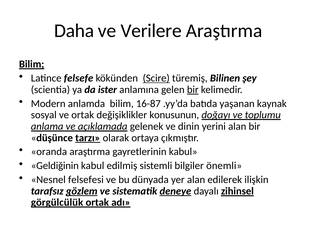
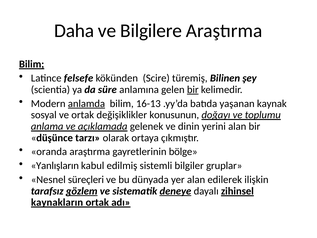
Verilere: Verilere -> Bilgilere (151, 31)
Scire underline: present -> none (156, 78)
ister: ister -> süre (107, 89)
anlamda underline: none -> present (86, 103)
16-87: 16-87 -> 16-13 (148, 103)
tarzı underline: present -> none (88, 138)
gayretlerinin kabul: kabul -> bölge (183, 152)
Geldiğinin: Geldiğinin -> Yanlışların (55, 166)
önemli: önemli -> gruplar (224, 166)
felsefesi: felsefesi -> süreçleri (86, 179)
görgülcülük: görgülcülük -> kaynakların (57, 202)
